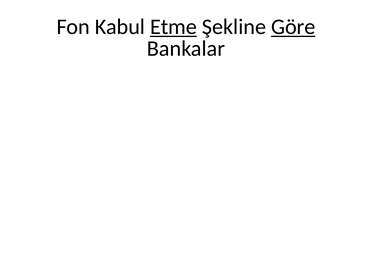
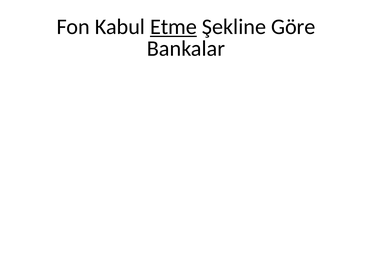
Göre underline: present -> none (293, 27)
